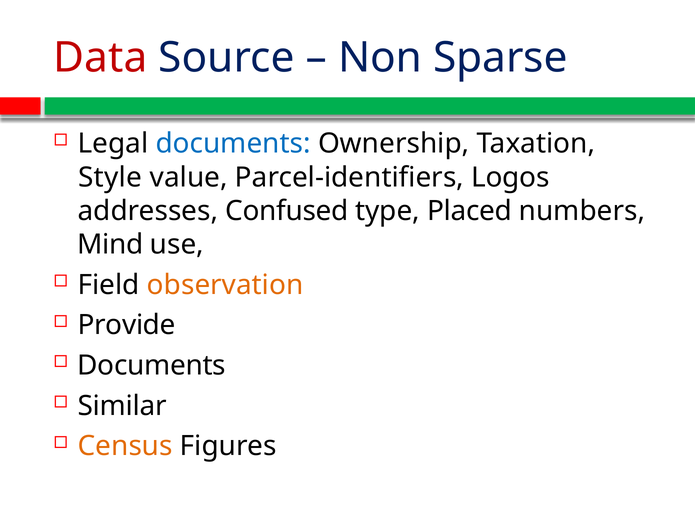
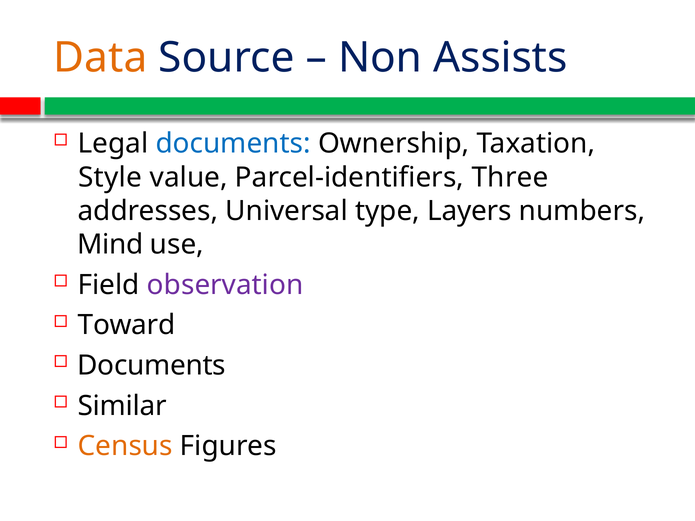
Data colour: red -> orange (100, 58)
Sparse: Sparse -> Assists (500, 58)
Logos: Logos -> Three (510, 177)
Confused: Confused -> Universal (287, 211)
Placed: Placed -> Layers (469, 211)
observation colour: orange -> purple (225, 285)
Provide: Provide -> Toward (127, 325)
